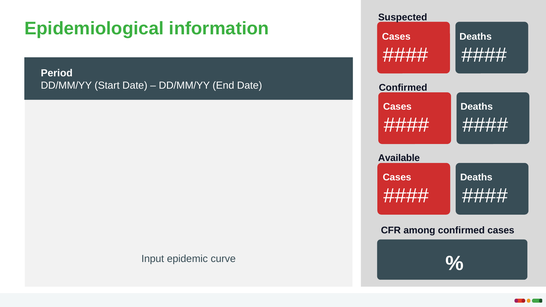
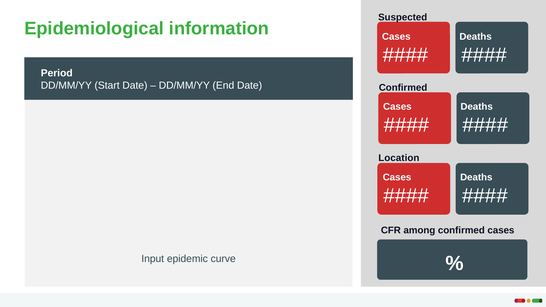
Available: Available -> Location (399, 158)
